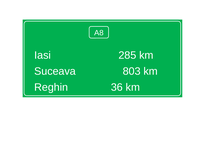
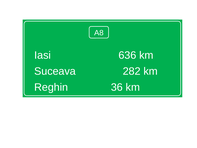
285: 285 -> 636 (127, 55)
803: 803 -> 282 (132, 71)
